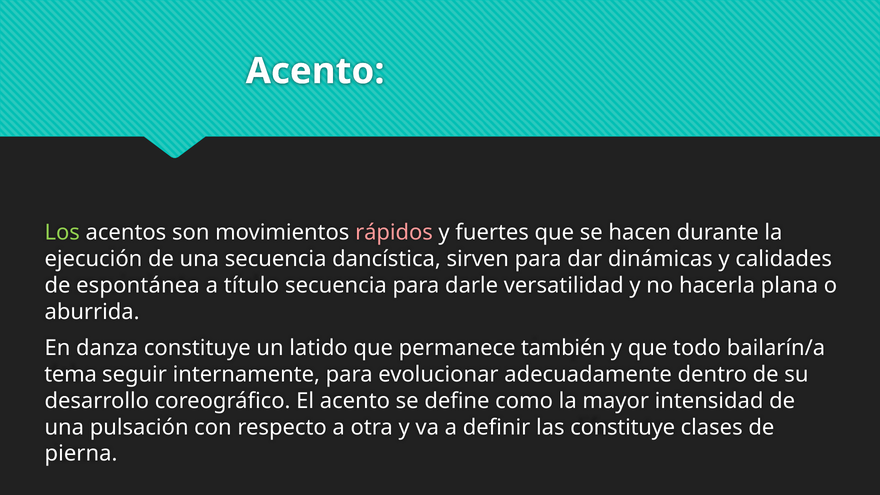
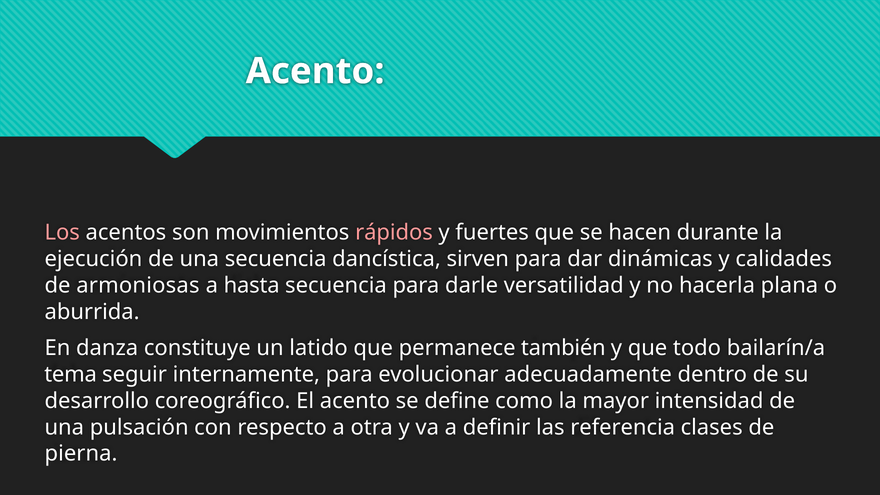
Los colour: light green -> pink (62, 233)
espontánea: espontánea -> armoniosas (138, 285)
título: título -> hasta (252, 285)
las constituye: constituye -> referencia (623, 427)
